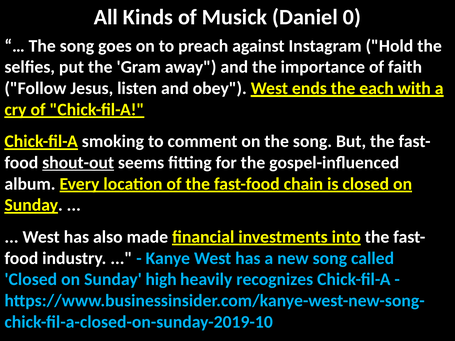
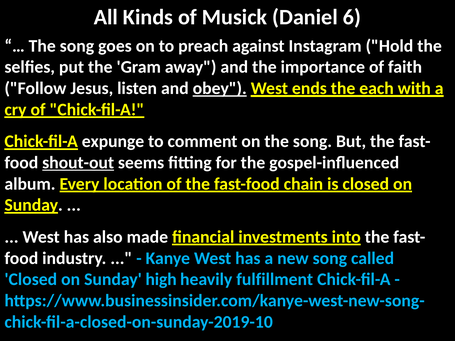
0: 0 -> 6 (352, 17)
obey underline: none -> present (220, 88)
smoking: smoking -> expunge (113, 142)
recognizes: recognizes -> fulfillment (275, 280)
